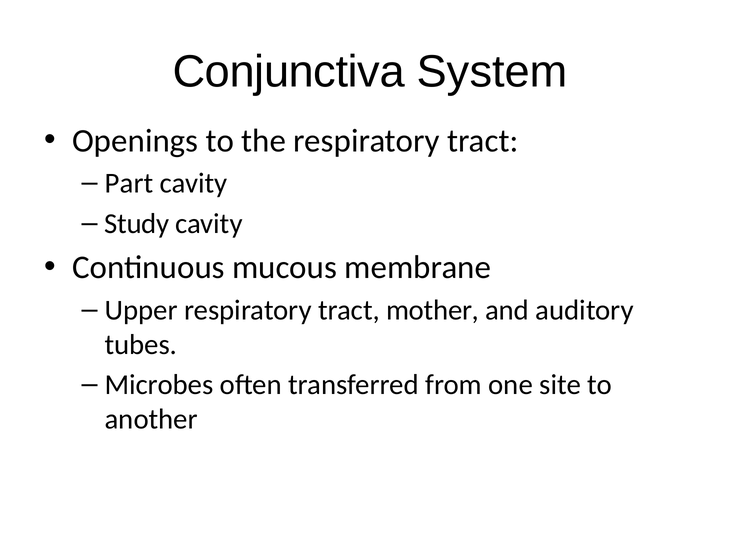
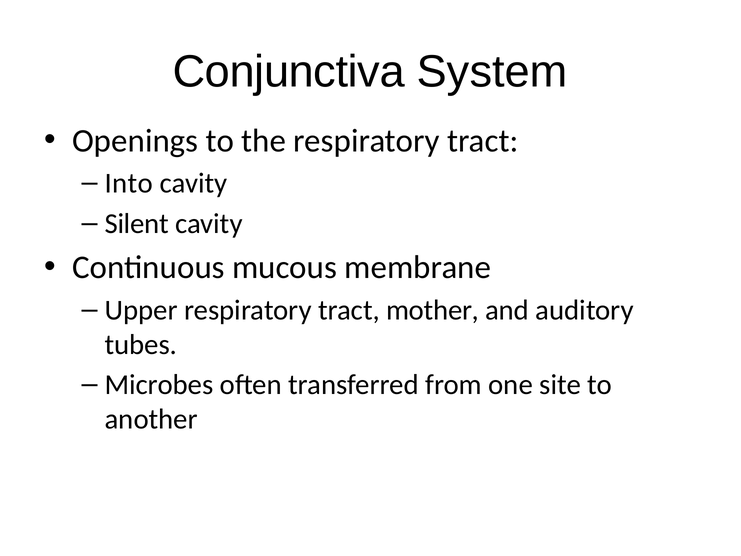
Part: Part -> Into (129, 183)
Study: Study -> Silent (137, 223)
